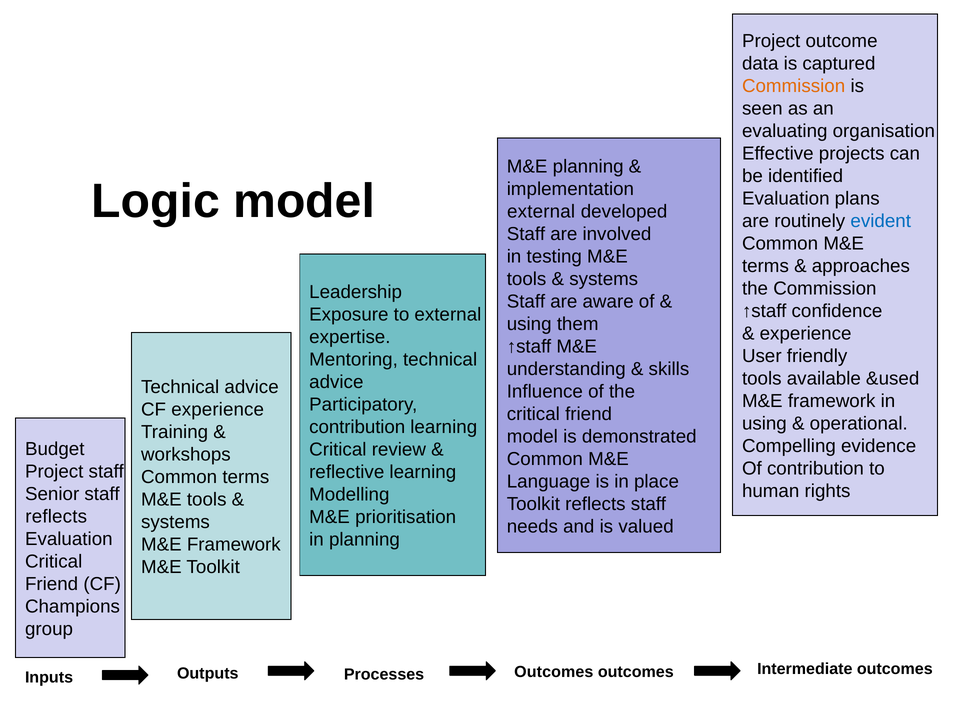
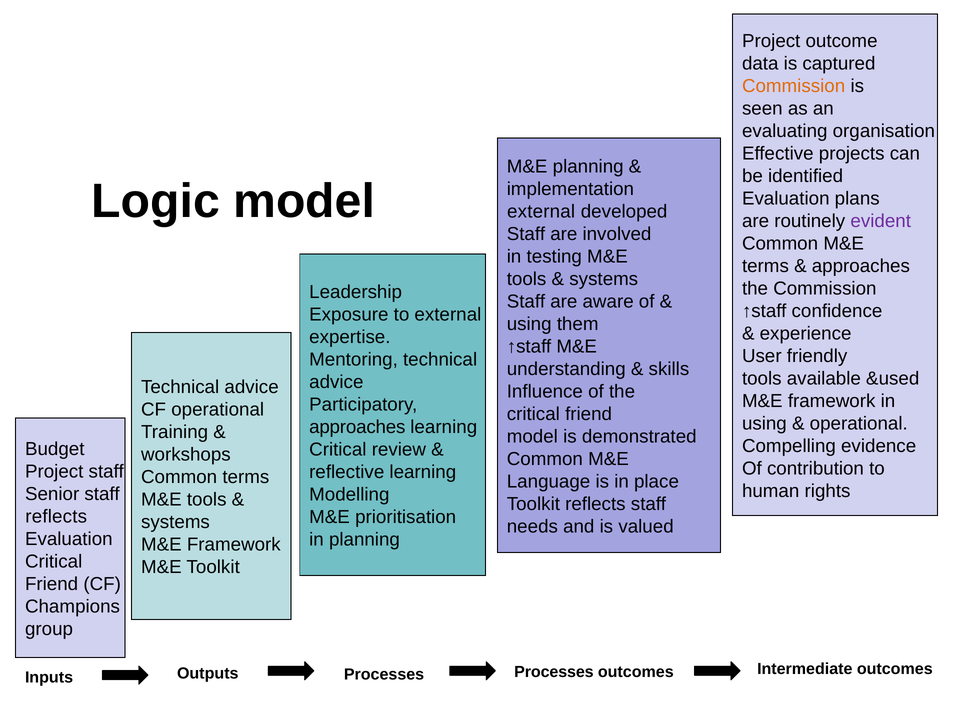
evident colour: blue -> purple (881, 221)
CF experience: experience -> operational (218, 410)
contribution: contribution -> approaches (357, 427)
Outcomes: Outcomes -> Processes (554, 672)
